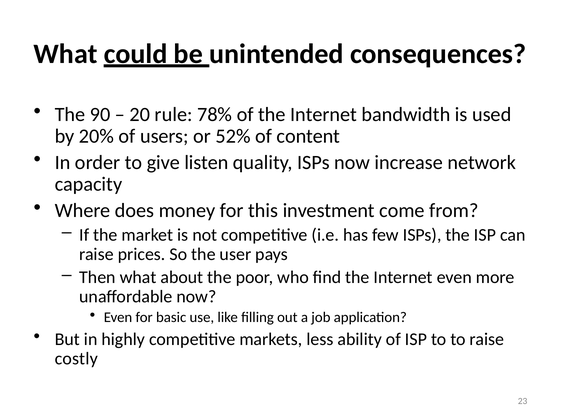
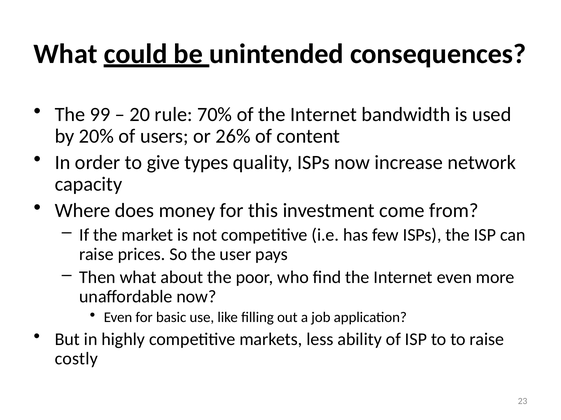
90: 90 -> 99 (100, 115)
78%: 78% -> 70% (215, 115)
52%: 52% -> 26% (233, 136)
listen: listen -> types (206, 163)
